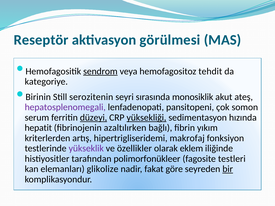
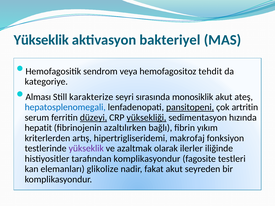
Reseptör: Reseptör -> Yükseklik (41, 40)
görülmesi: görülmesi -> bakteriyel (170, 40)
sendrom underline: present -> none (100, 71)
Birinin: Birinin -> Alması (38, 97)
serozitenin: serozitenin -> karakterize (91, 97)
hepatosplenomegali colour: purple -> blue (65, 107)
pansitopeni underline: none -> present (190, 107)
somon: somon -> artritin (245, 107)
özellikler: özellikler -> azaltmak (134, 149)
eklem: eklem -> ilerler (191, 149)
tarafından polimorfonükleer: polimorfonükleer -> komplikasyondur (147, 159)
fakat göre: göre -> akut (174, 169)
bir underline: present -> none (228, 169)
